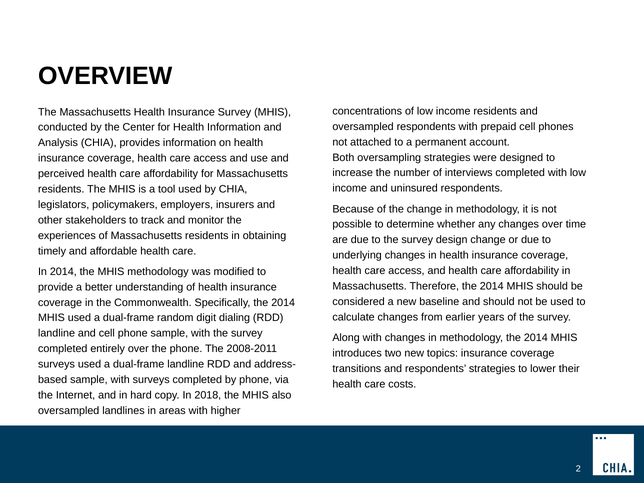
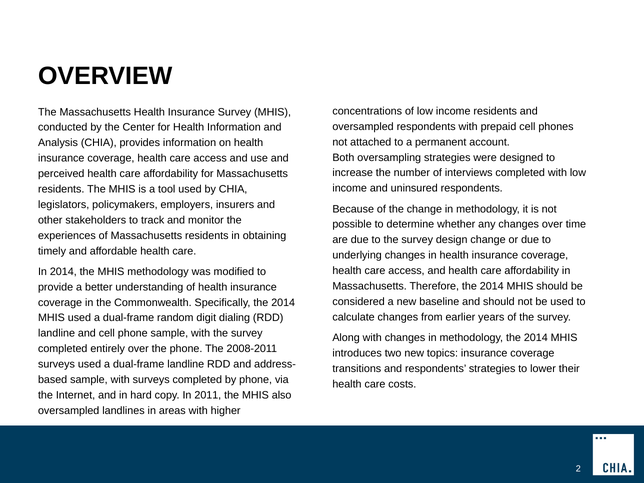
2018: 2018 -> 2011 (208, 395)
